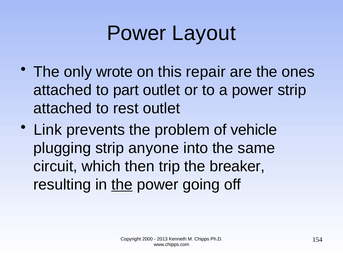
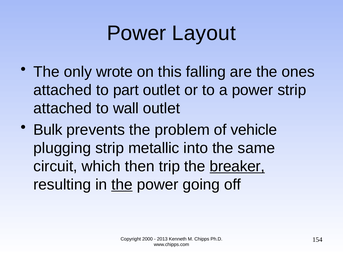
repair: repair -> falling (206, 72)
rest: rest -> wall (126, 109)
Link: Link -> Bulk (48, 130)
anyone: anyone -> metallic (154, 148)
breaker underline: none -> present (237, 166)
